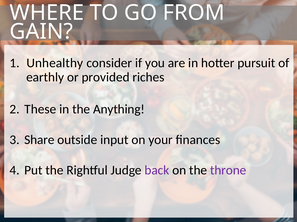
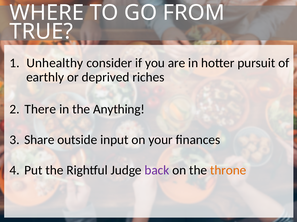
GAIN: GAIN -> TRUE (41, 32)
provided: provided -> deprived (106, 77)
These: These -> There (40, 110)
throne colour: purple -> orange (228, 171)
